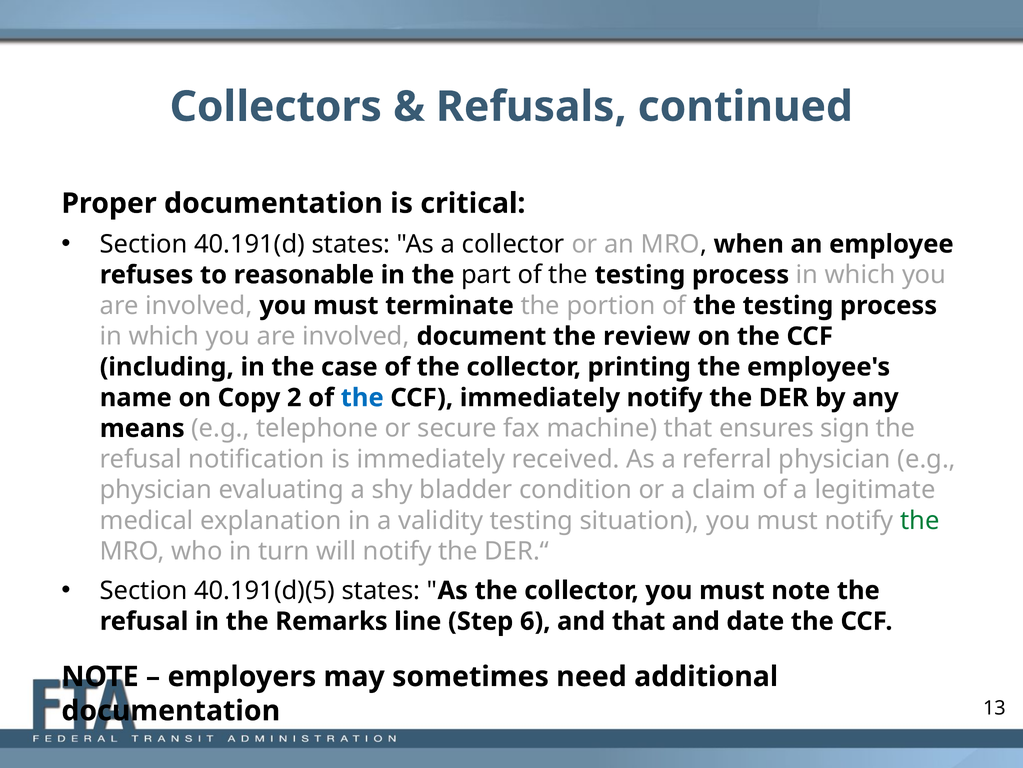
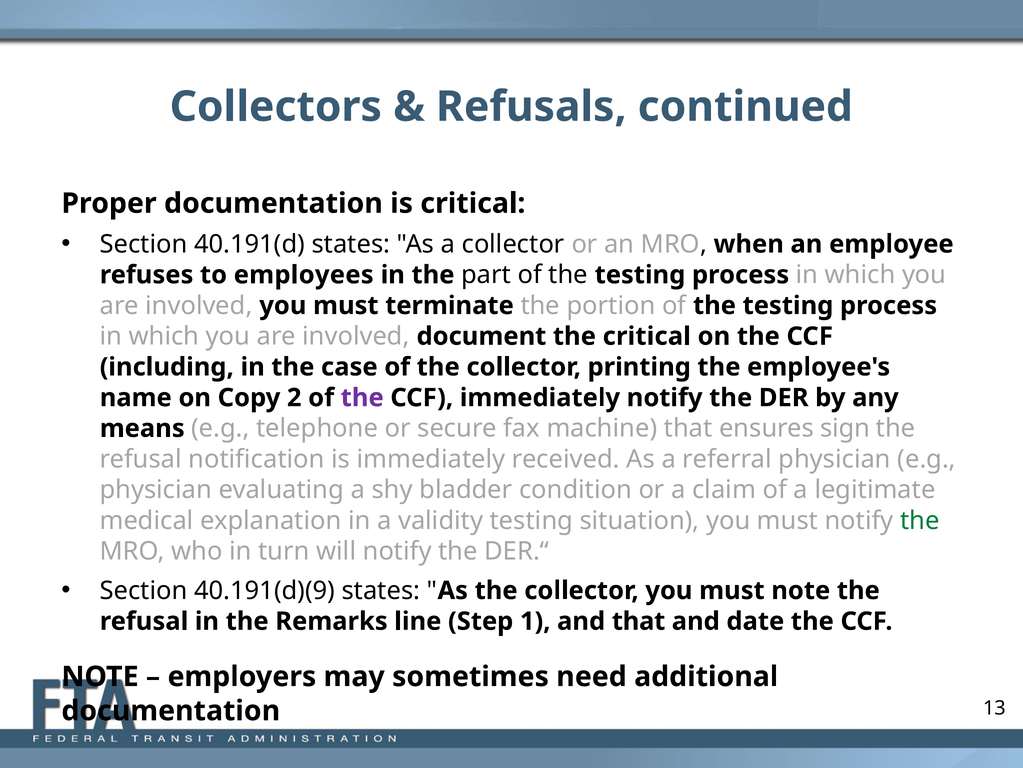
reasonable: reasonable -> employees (304, 275)
the review: review -> critical (647, 336)
the colour: blue -> purple (362, 397)
40.191(d)(5: 40.191(d)(5 -> 40.191(d)(9 (265, 590)
6: 6 -> 1 (535, 621)
